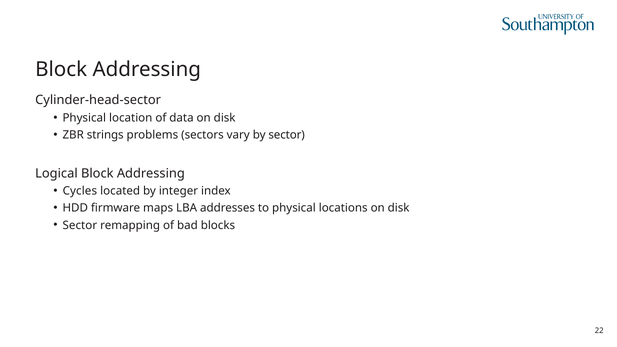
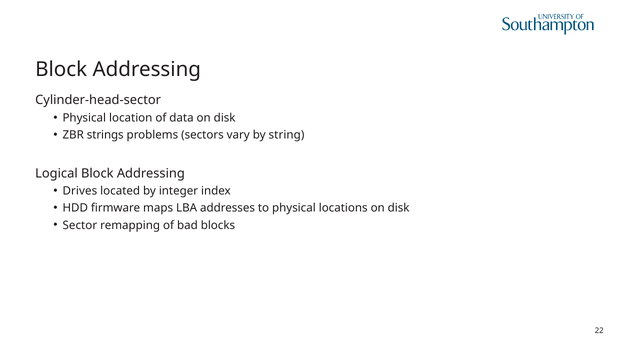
by sector: sector -> string (287, 135)
Cycles: Cycles -> Drives (80, 191)
